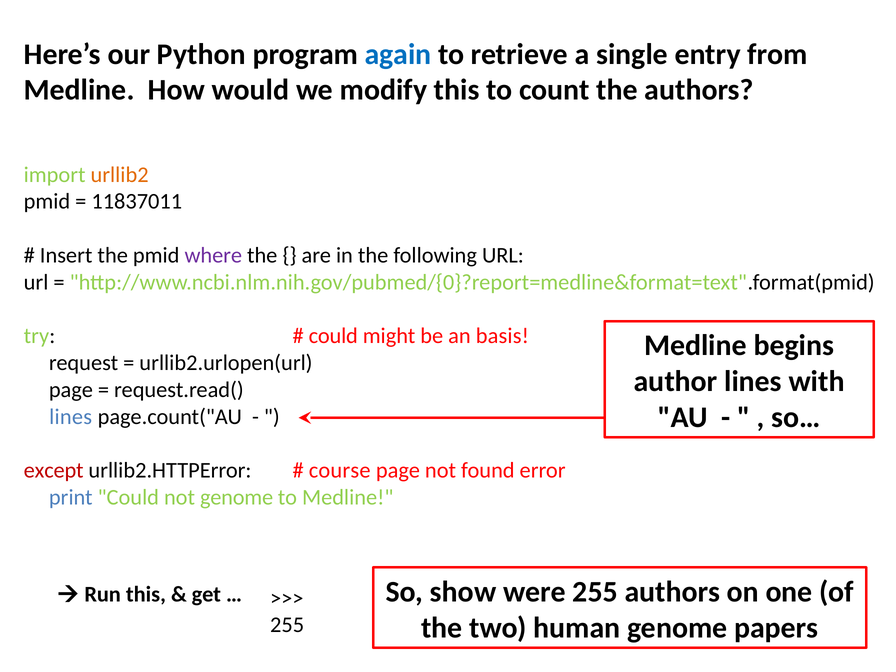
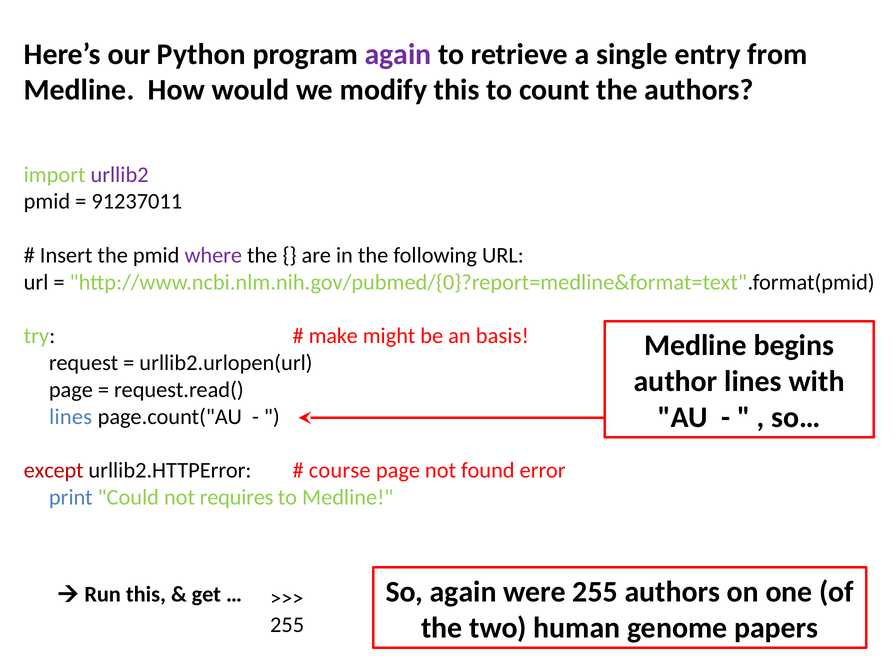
again colour: blue -> purple (398, 54)
urllib2 colour: orange -> purple (120, 175)
11837011: 11837011 -> 91237011 (137, 202)
could: could -> make (333, 336)
not genome: genome -> requires (237, 497)
So show: show -> again (463, 592)
